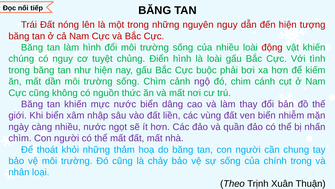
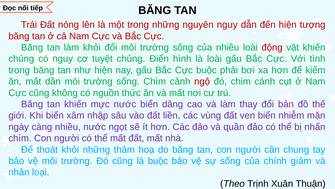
làm hình: hình -> khỏi (92, 48)
ngộ colour: purple -> red (202, 82)
là chảy: chảy -> buộc (158, 161)
chính trong: trong -> giảm (301, 161)
